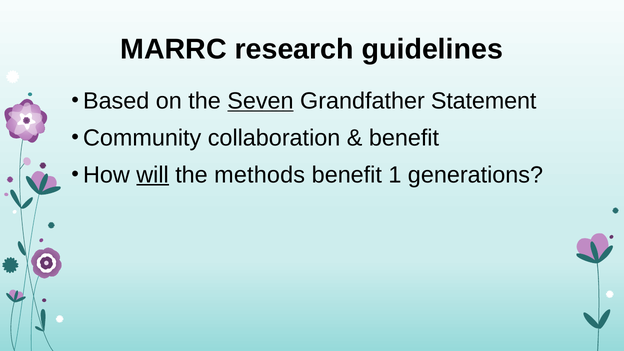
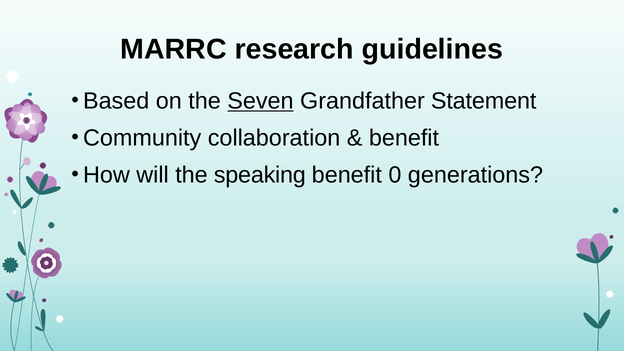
will underline: present -> none (153, 175)
methods: methods -> speaking (260, 175)
1: 1 -> 0 (395, 175)
